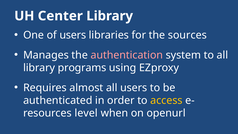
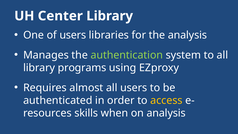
the sources: sources -> analysis (187, 35)
authentication colour: pink -> light green (127, 55)
level: level -> skills (86, 113)
on openurl: openurl -> analysis (166, 113)
